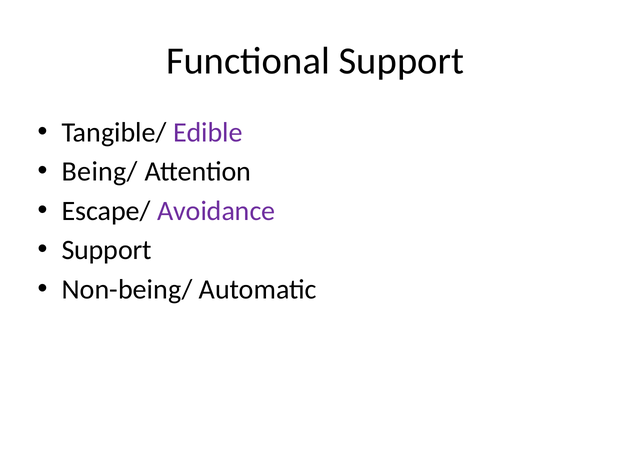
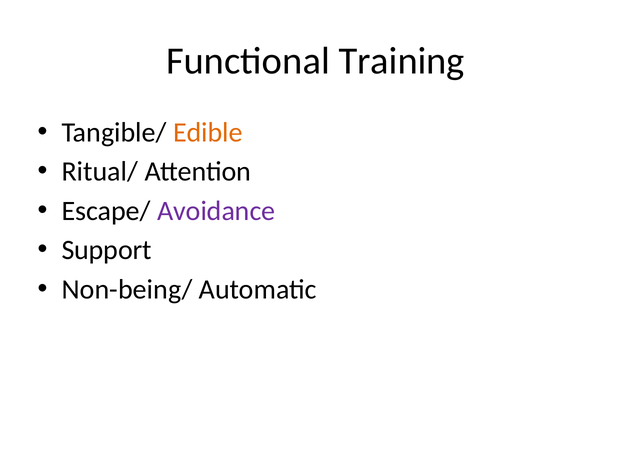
Functional Support: Support -> Training (402, 61)
Edible colour: purple -> orange (208, 132)
Being/: Being/ -> Ritual/ (100, 172)
